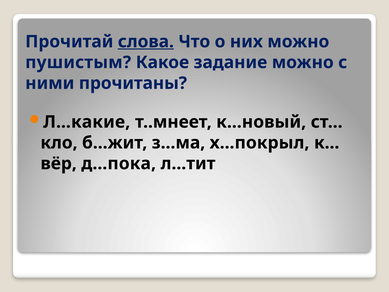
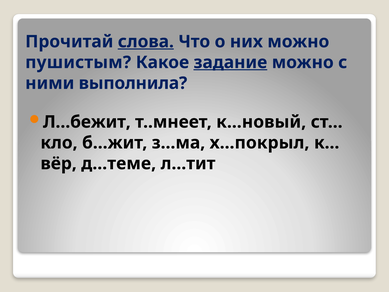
задание underline: none -> present (230, 62)
прочитаны: прочитаны -> выполнила (133, 83)
Л…какие: Л…какие -> Л…бежит (87, 122)
д…пока: д…пока -> д…теме (119, 163)
